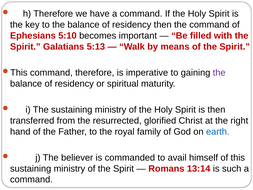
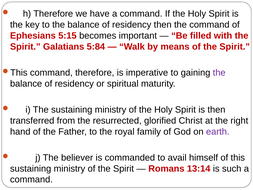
5:10: 5:10 -> 5:15 (67, 36)
5:13: 5:13 -> 5:84 (96, 47)
earth colour: blue -> purple (218, 131)
